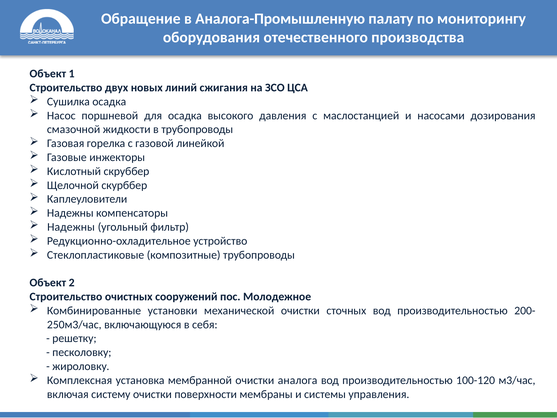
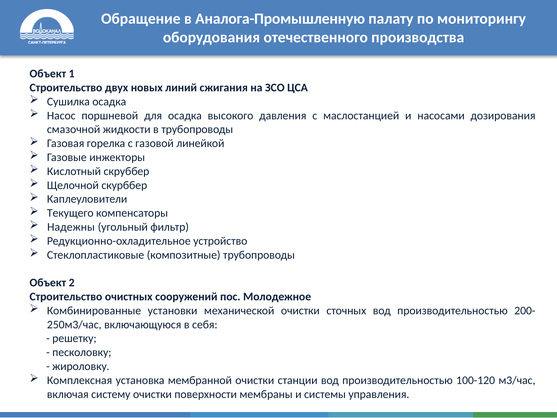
Надежны: Надежны -> Текущего (70, 213)
аналога: аналога -> станции (298, 380)
